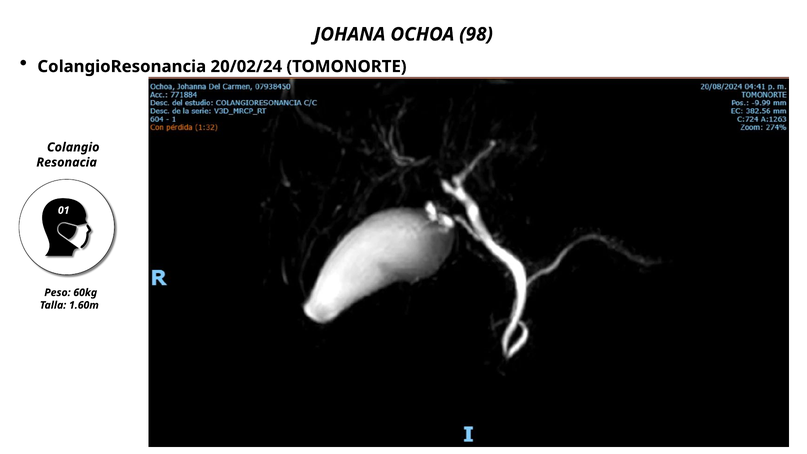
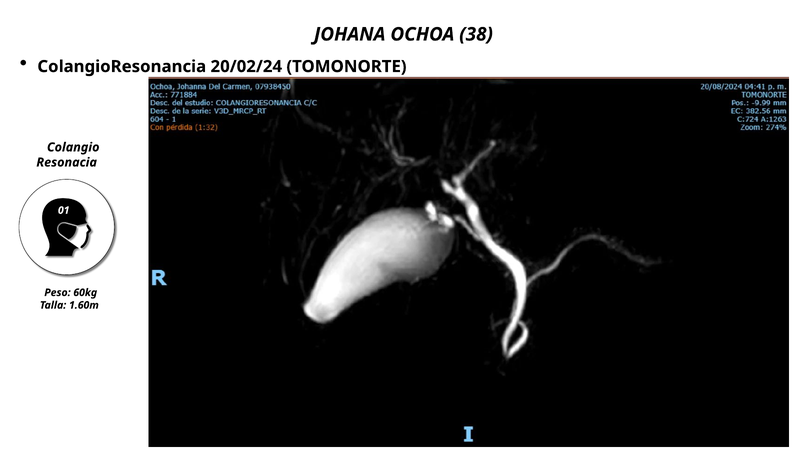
98: 98 -> 38 (476, 34)
